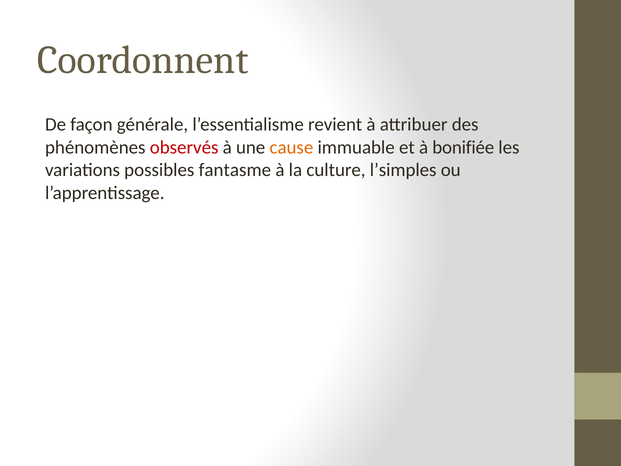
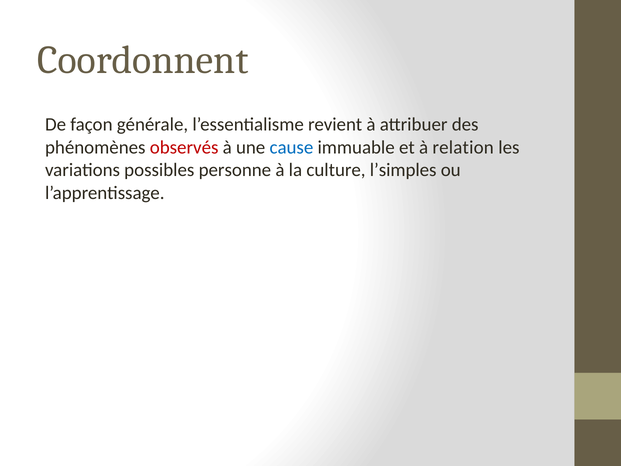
cause colour: orange -> blue (291, 147)
bonifiée: bonifiée -> relation (463, 147)
fantasme: fantasme -> personne (235, 170)
